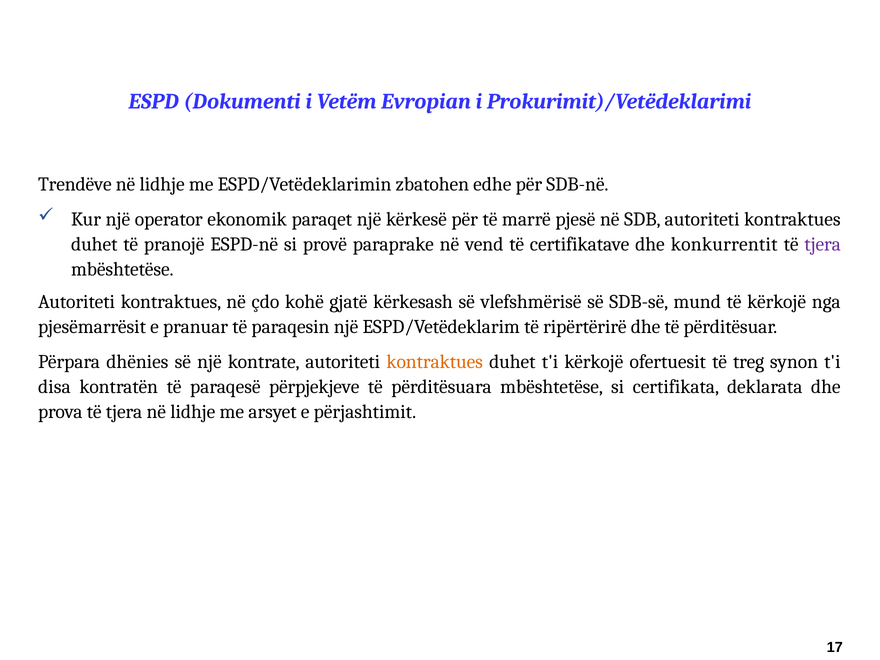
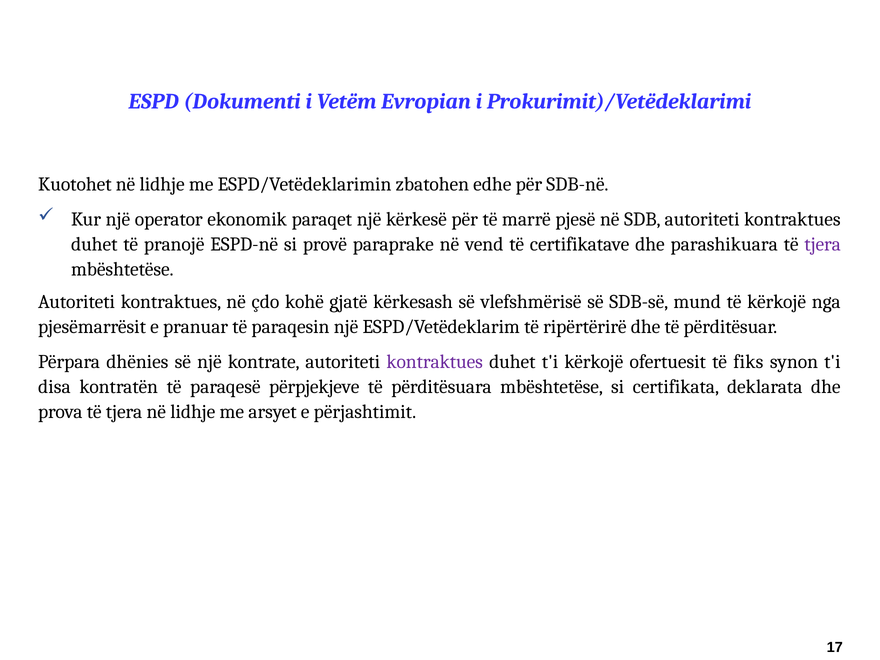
Trendëve: Trendëve -> Kuotohet (75, 184)
konkurrentit: konkurrentit -> parashikuara (724, 244)
kontraktues colour: orange -> purple (435, 362)
treg: treg -> fiks (748, 362)
